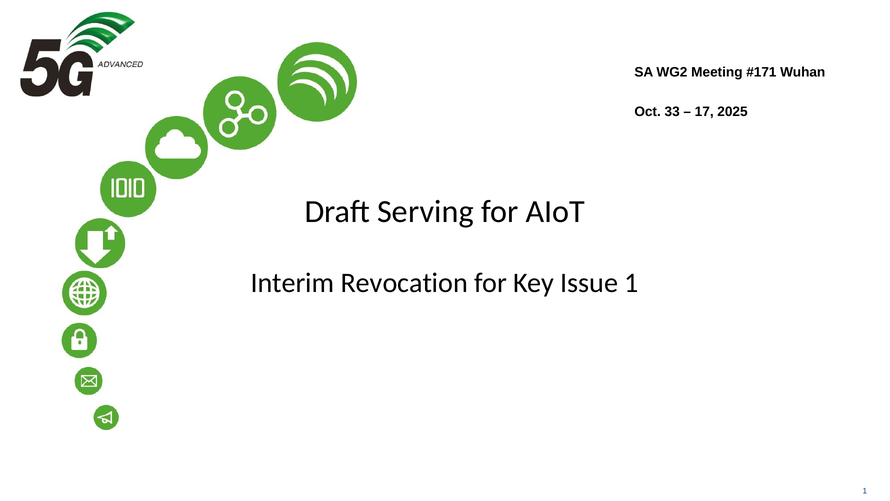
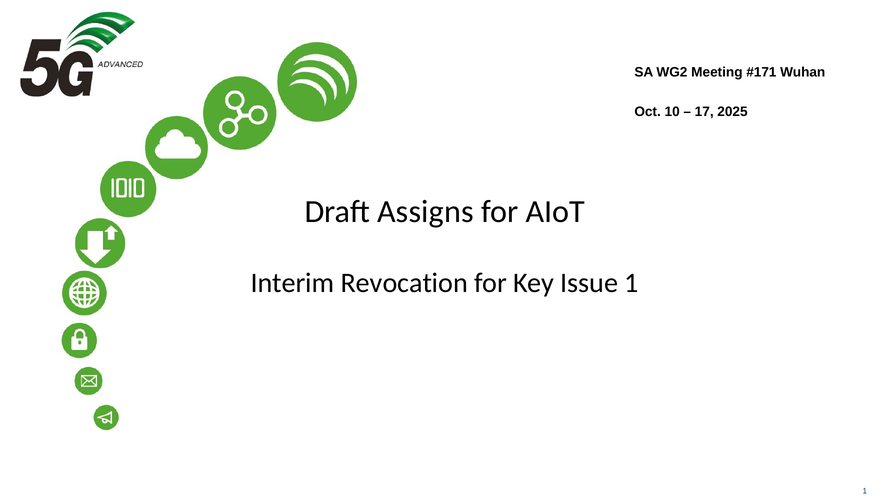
33: 33 -> 10 (672, 112)
Serving: Serving -> Assigns (425, 211)
